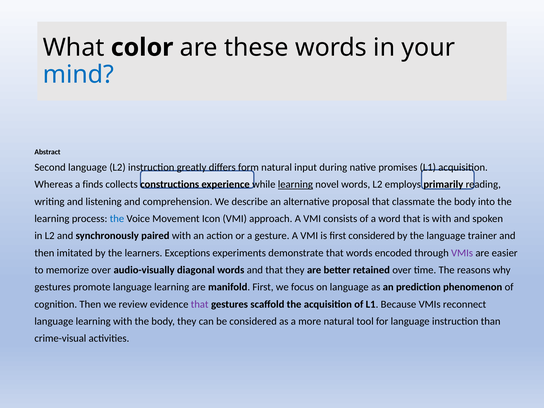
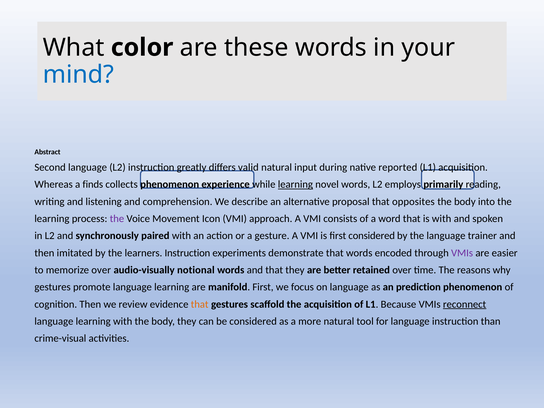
form: form -> valid (248, 167)
promises: promises -> reported (398, 167)
collects constructions: constructions -> phenomenon (170, 184)
classmate: classmate -> opposites (413, 202)
the colour: blue -> purple (117, 219)
learners Exceptions: Exceptions -> Instruction (187, 253)
diagonal: diagonal -> notional (196, 270)
that colour: purple -> orange (200, 304)
reconnect underline: none -> present (465, 304)
